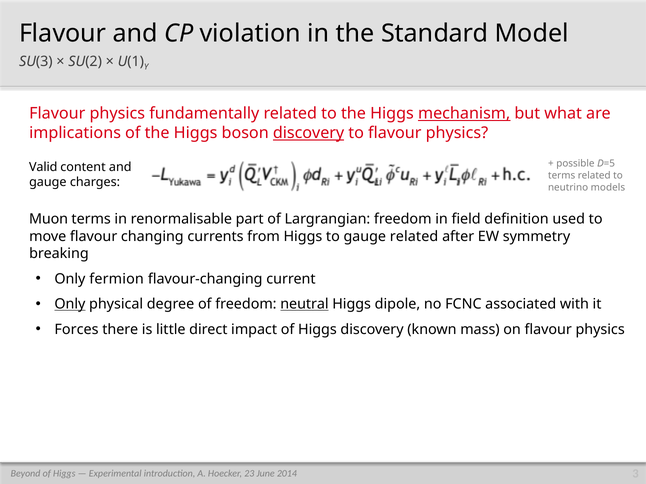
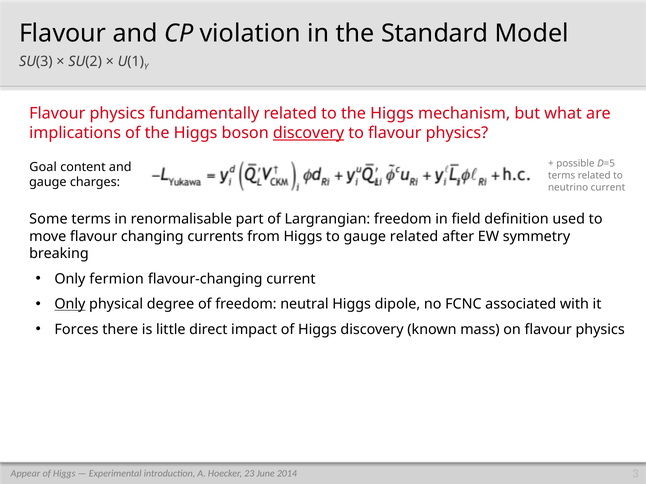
mechanism underline: present -> none (464, 114)
Valid: Valid -> Goal (43, 167)
neutrino models: models -> current (608, 188)
Muon: Muon -> Some (48, 219)
neutral underline: present -> none (304, 304)
Beyond: Beyond -> Appear (25, 474)
